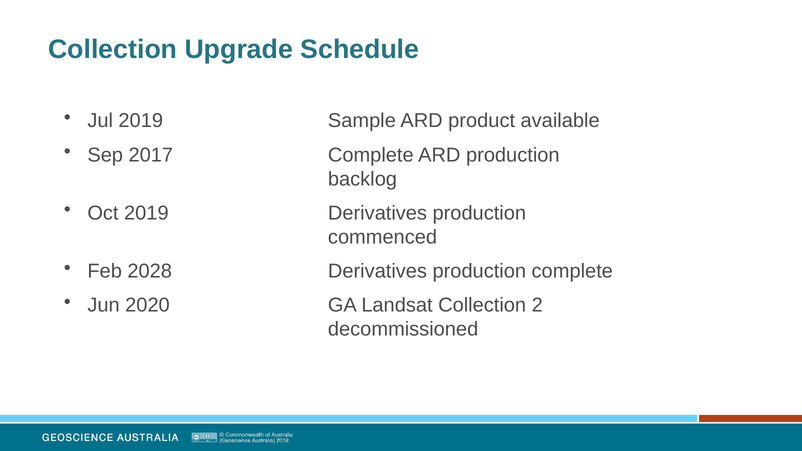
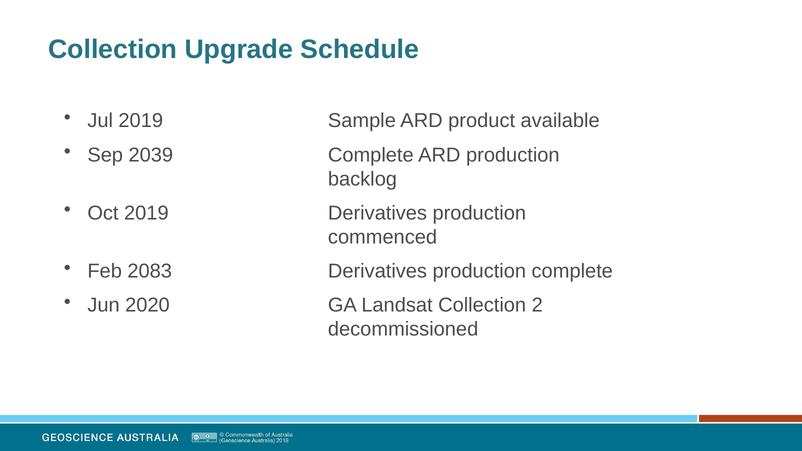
2017: 2017 -> 2039 (151, 155)
2028: 2028 -> 2083 (150, 271)
